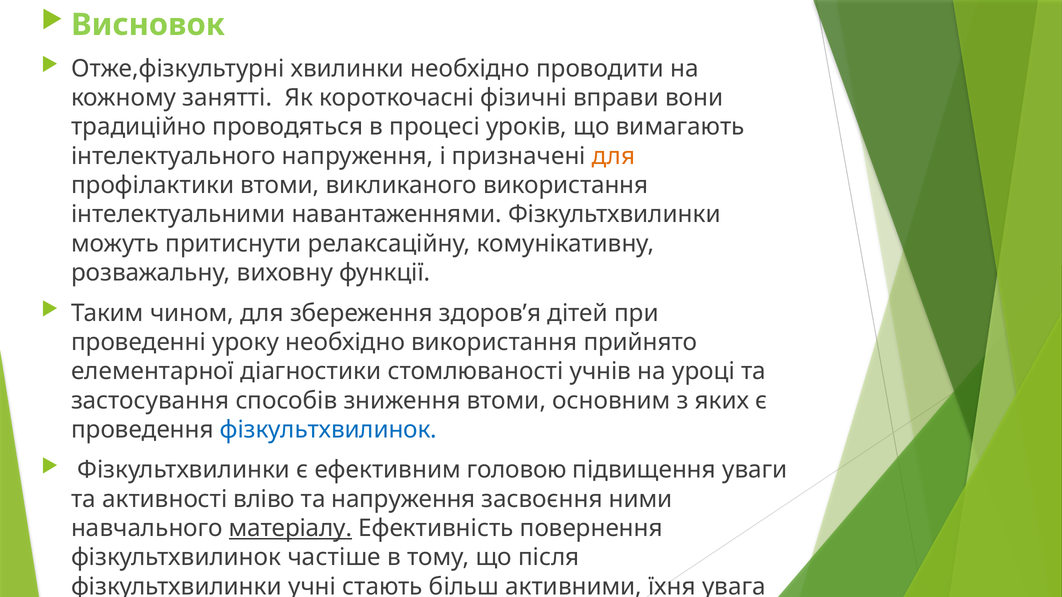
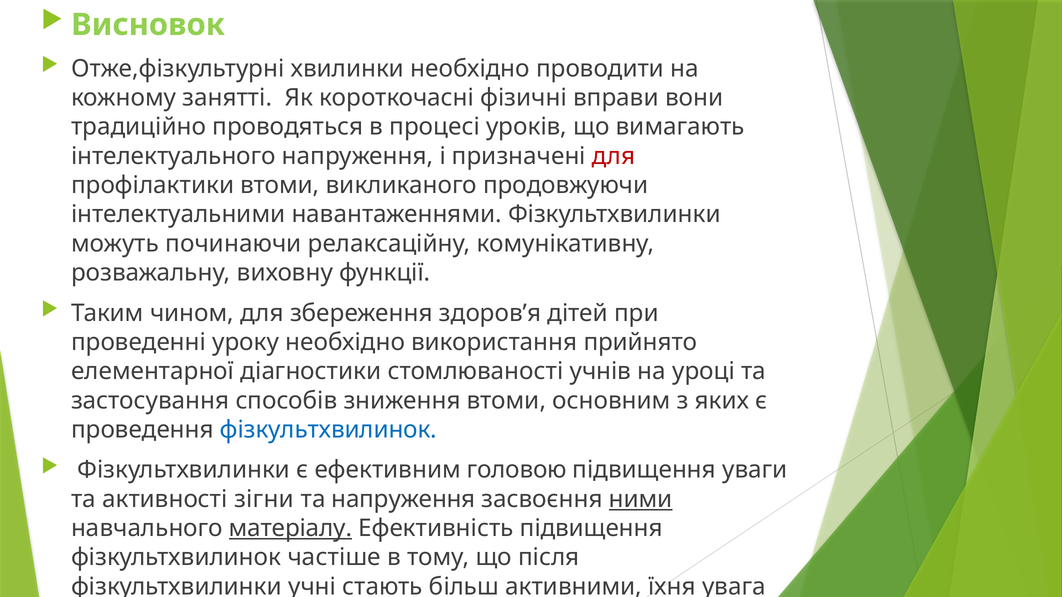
для colour: orange -> red (614, 156)
викликаного використання: використання -> продовжуючи (566, 185)
притиснути: притиснути -> починаючи (233, 244)
вліво: вліво -> зігни (264, 499)
ними underline: none -> present (641, 499)
Ефективність повернення: повернення -> підвищення (591, 529)
